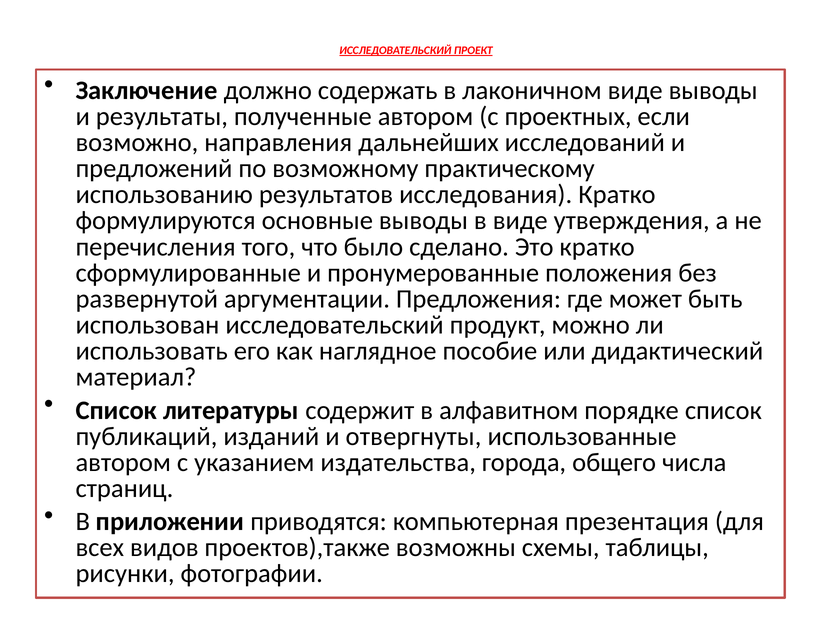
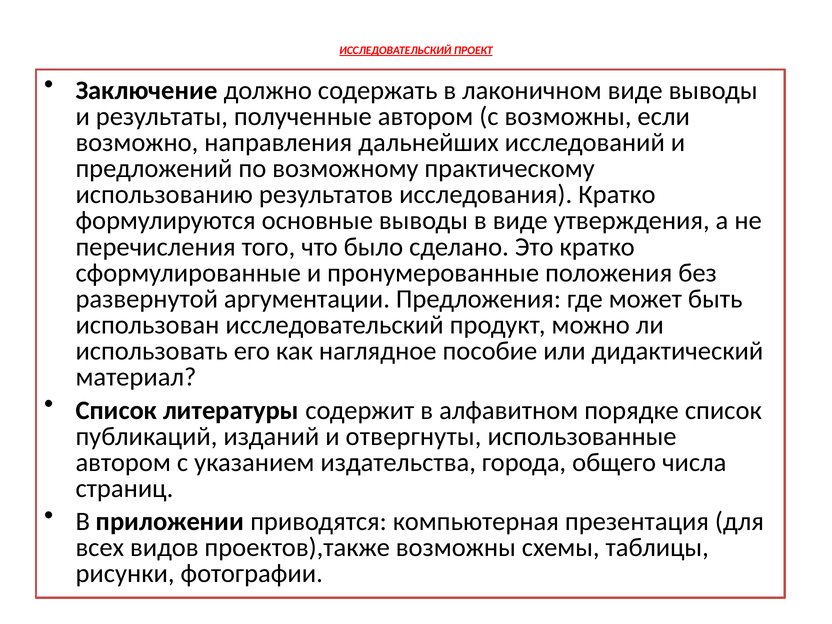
с проектных: проектных -> возможны (568, 116)
